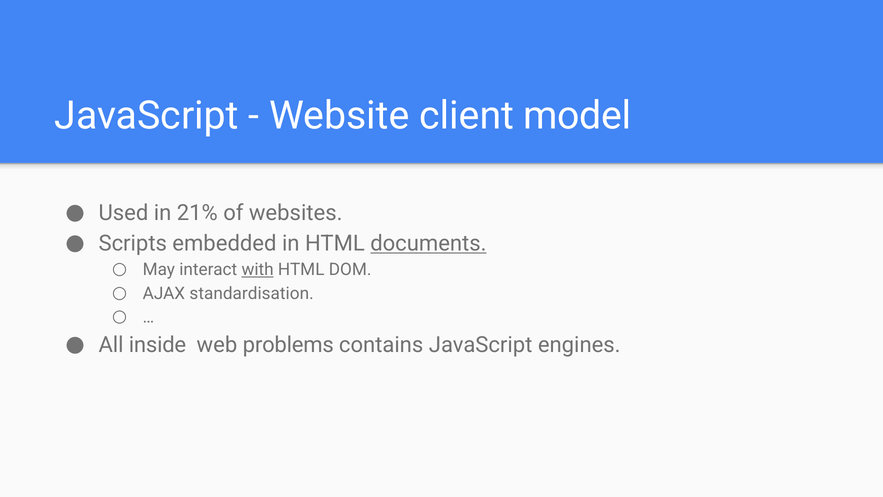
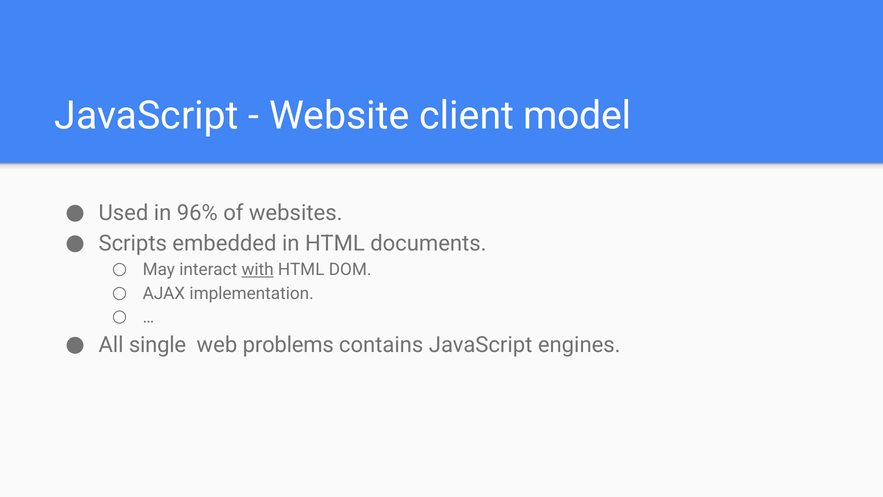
21%: 21% -> 96% (197, 213)
documents underline: present -> none (428, 243)
standardisation: standardisation -> implementation (252, 293)
inside: inside -> single (158, 345)
